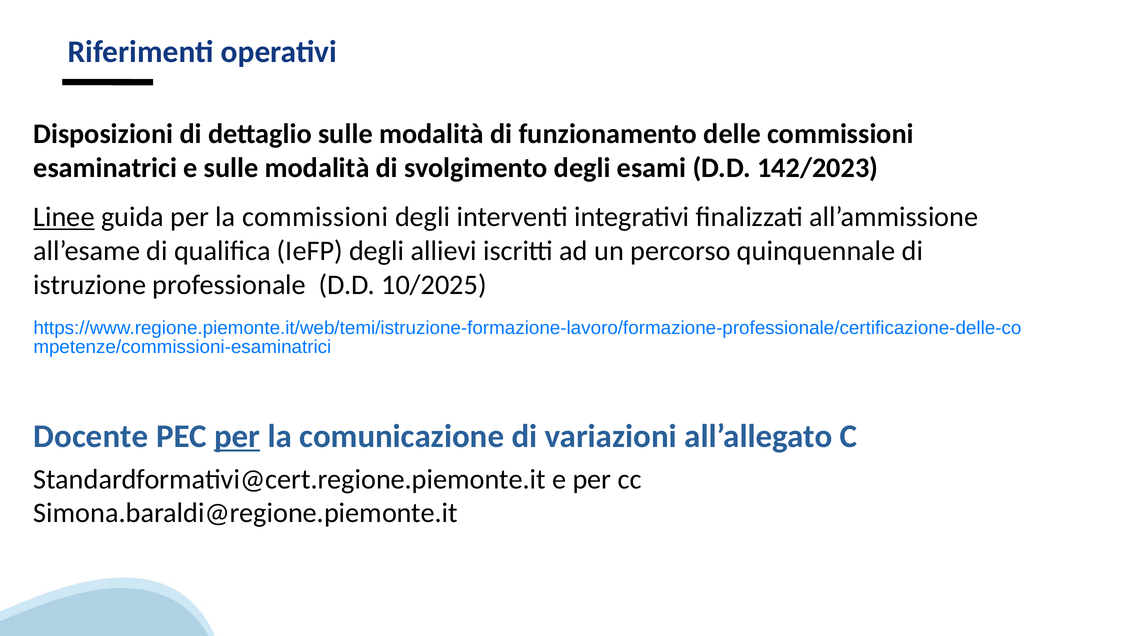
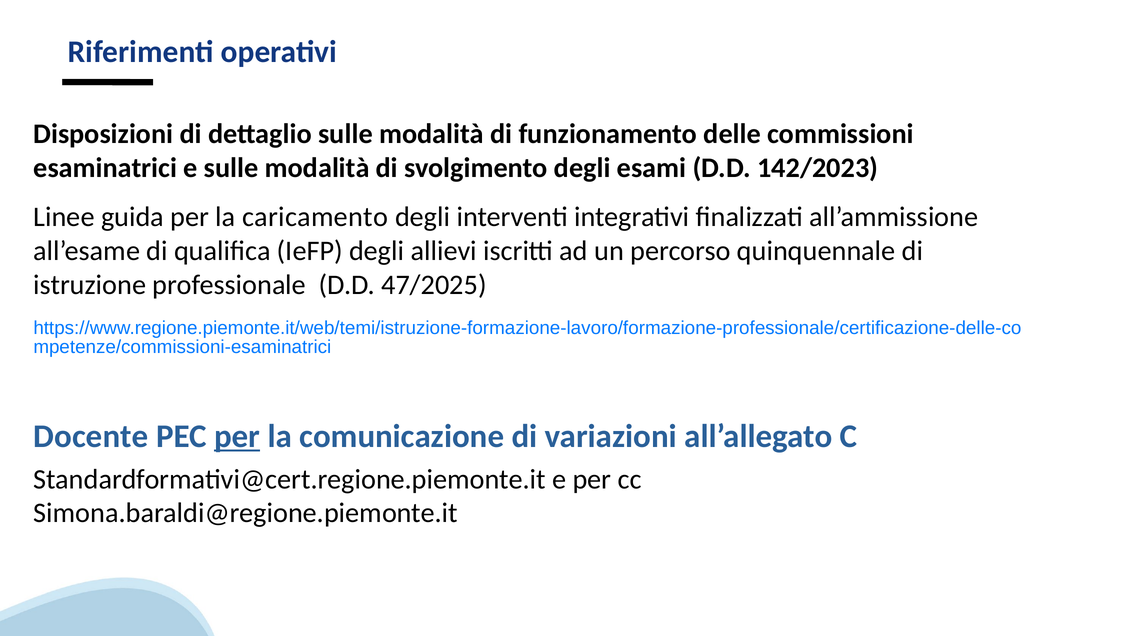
Linee underline: present -> none (64, 217)
la commissioni: commissioni -> caricamento (315, 217)
10/2025: 10/2025 -> 47/2025 (434, 285)
